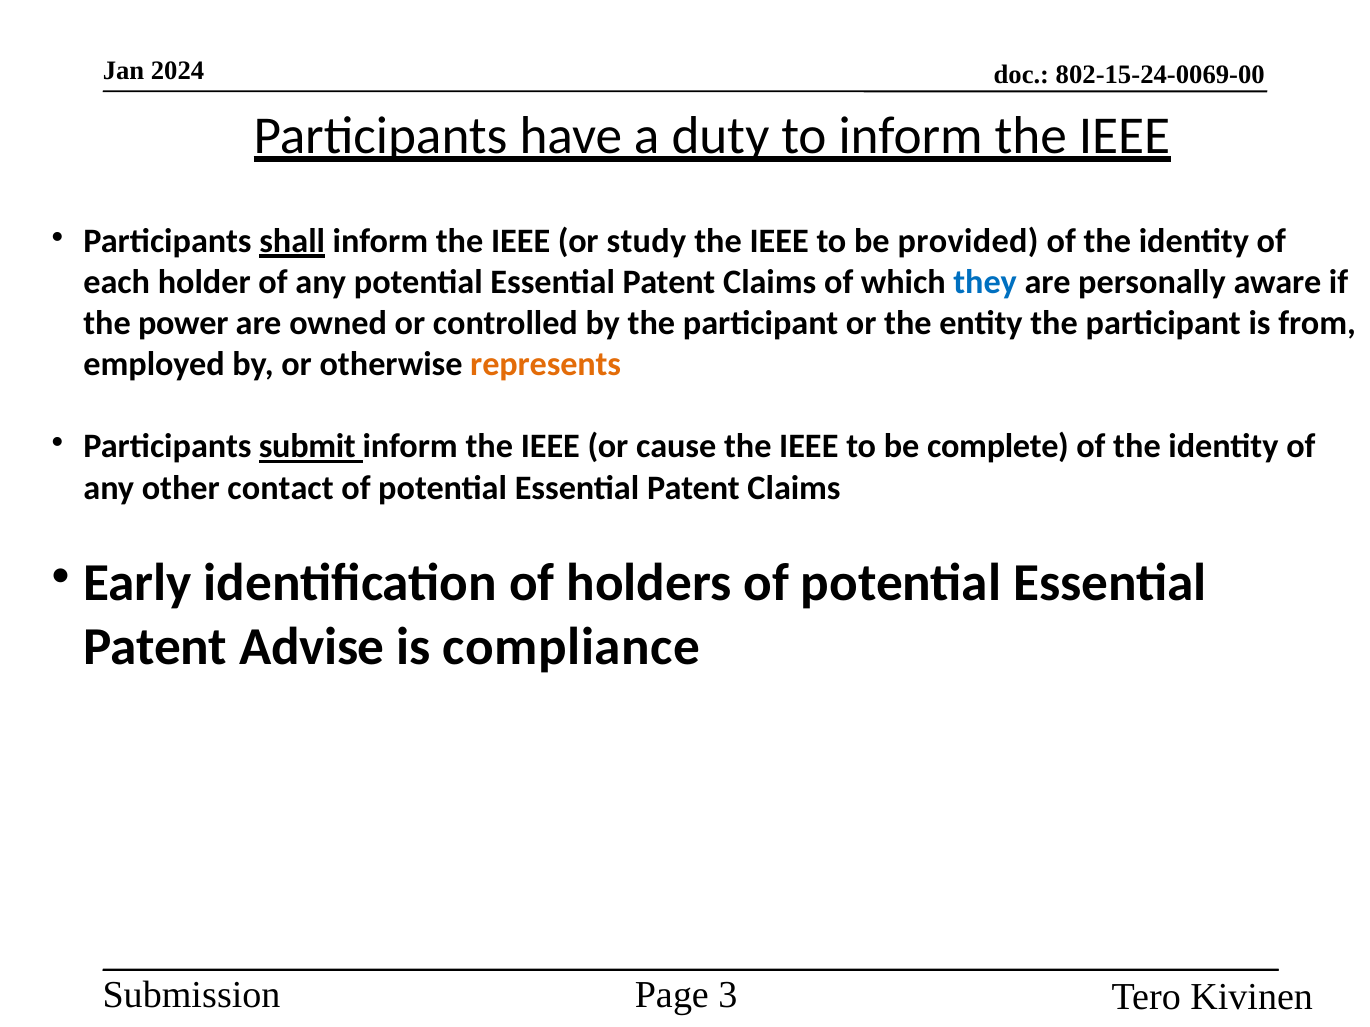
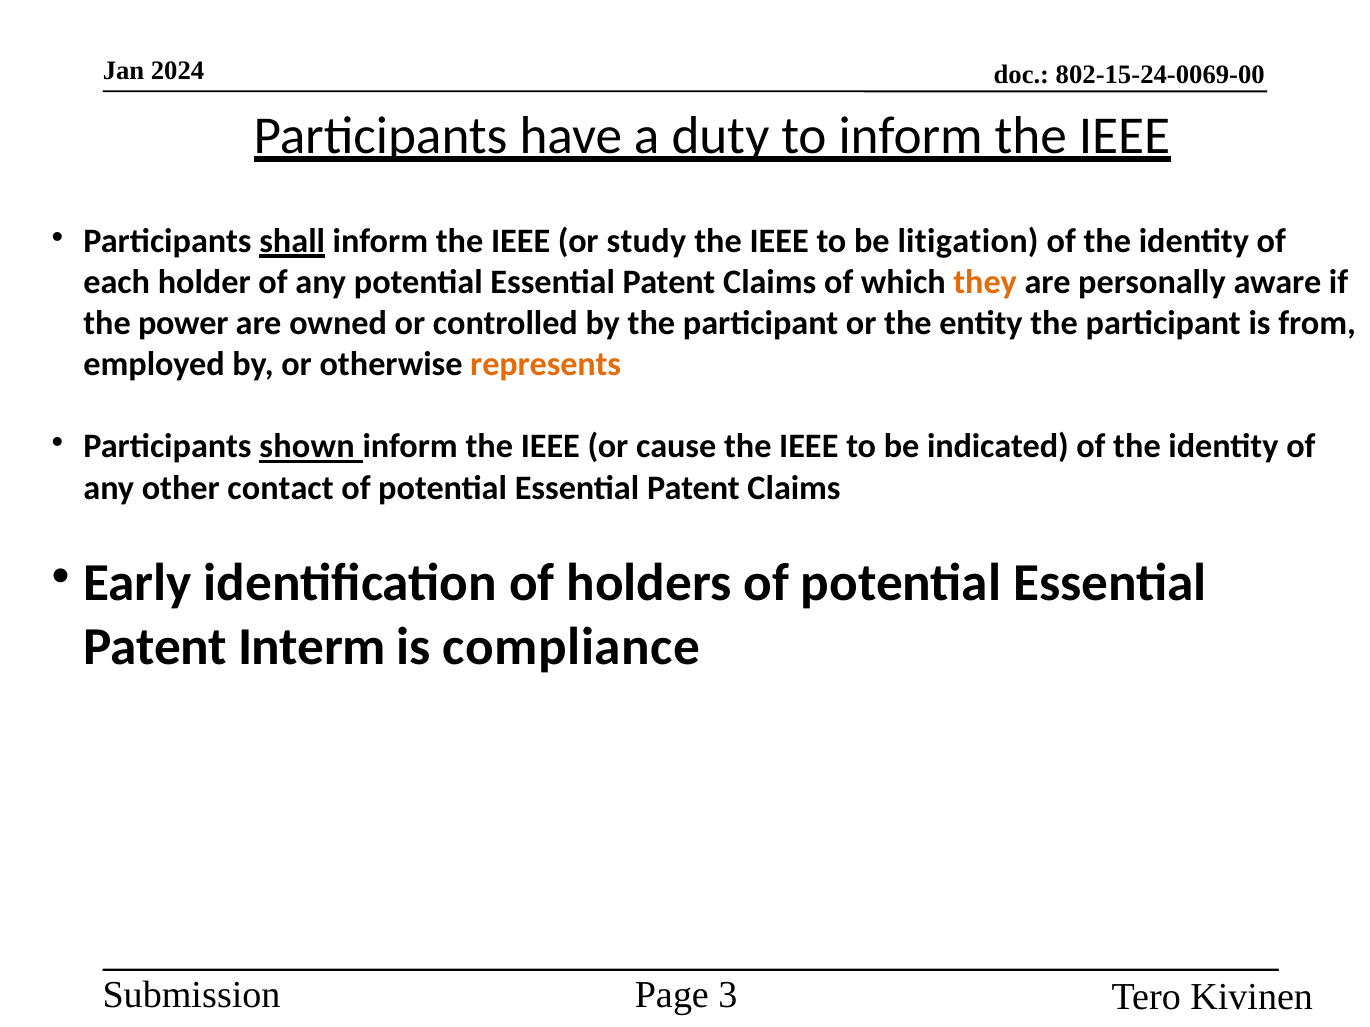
provided: provided -> litigation (968, 241)
they colour: blue -> orange (985, 282)
submit: submit -> shown (307, 447)
complete: complete -> indicated (998, 447)
Advise: Advise -> Interm (312, 647)
